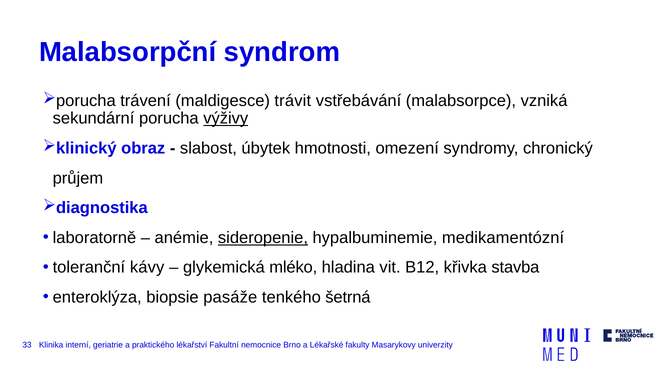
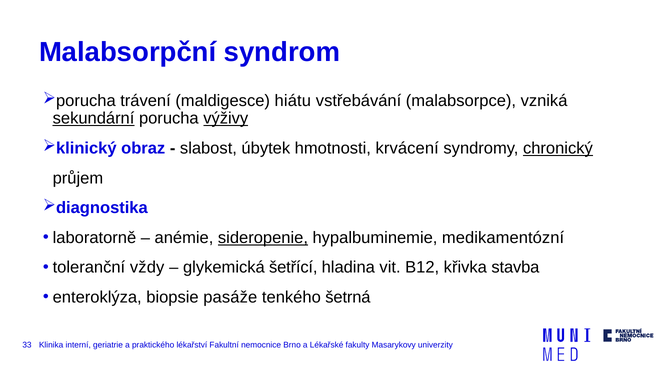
trávit: trávit -> hiátu (293, 101)
sekundární underline: none -> present (94, 118)
omezení: omezení -> krvácení (407, 148)
chronický underline: none -> present (558, 148)
kávy: kávy -> vždy (147, 267)
mléko: mléko -> šetřící (293, 267)
